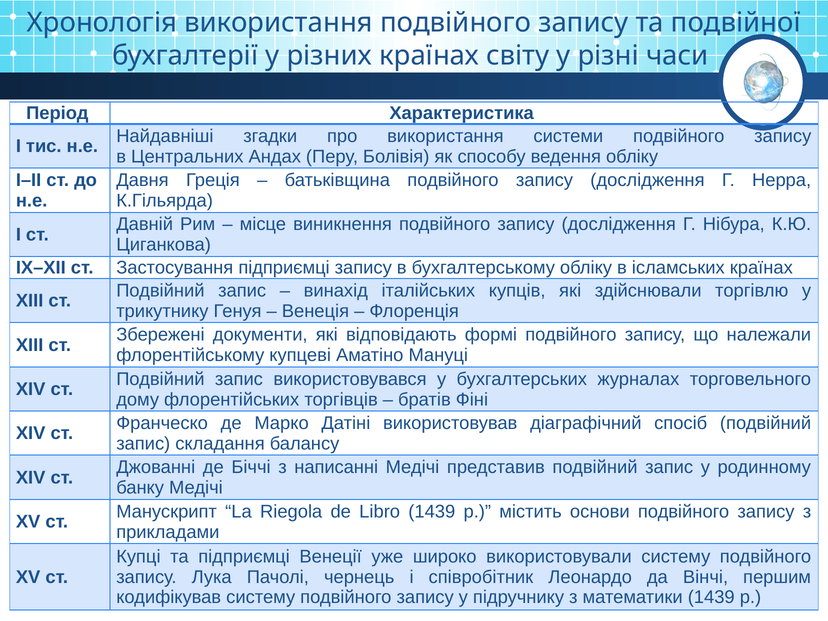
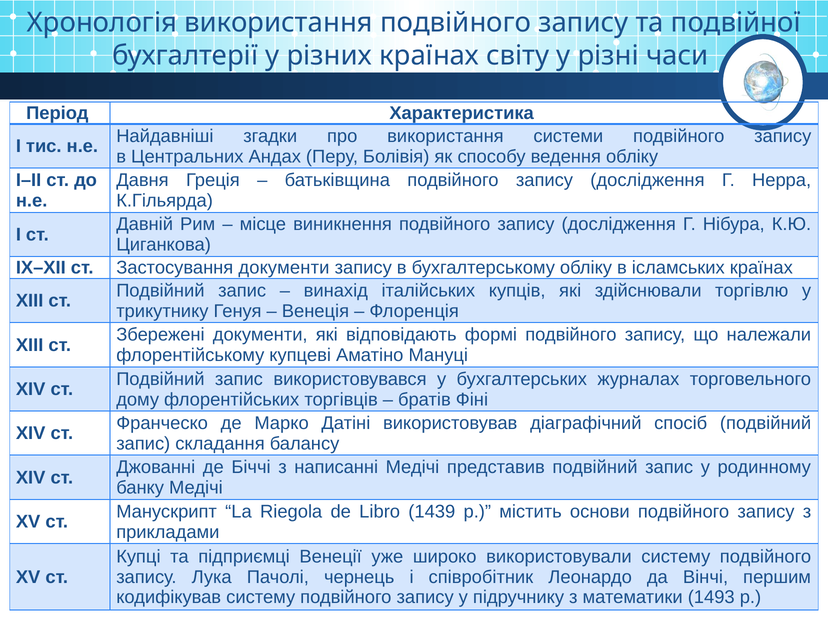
Застосування підприємці: підприємці -> документи (284, 268)
математики 1439: 1439 -> 1493 (711, 597)
